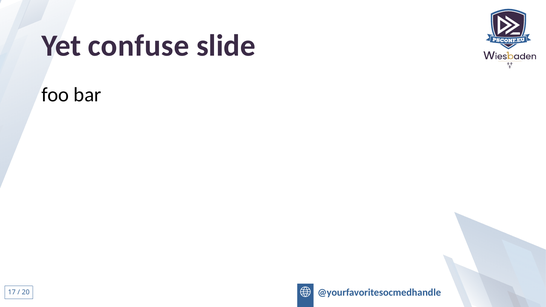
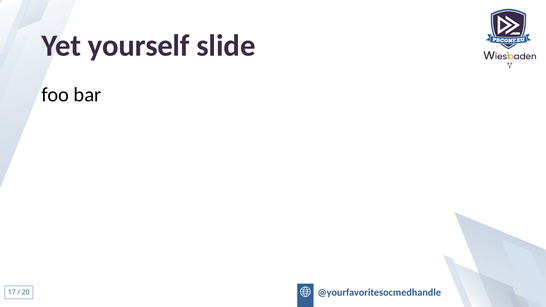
confuse: confuse -> yourself (139, 46)
